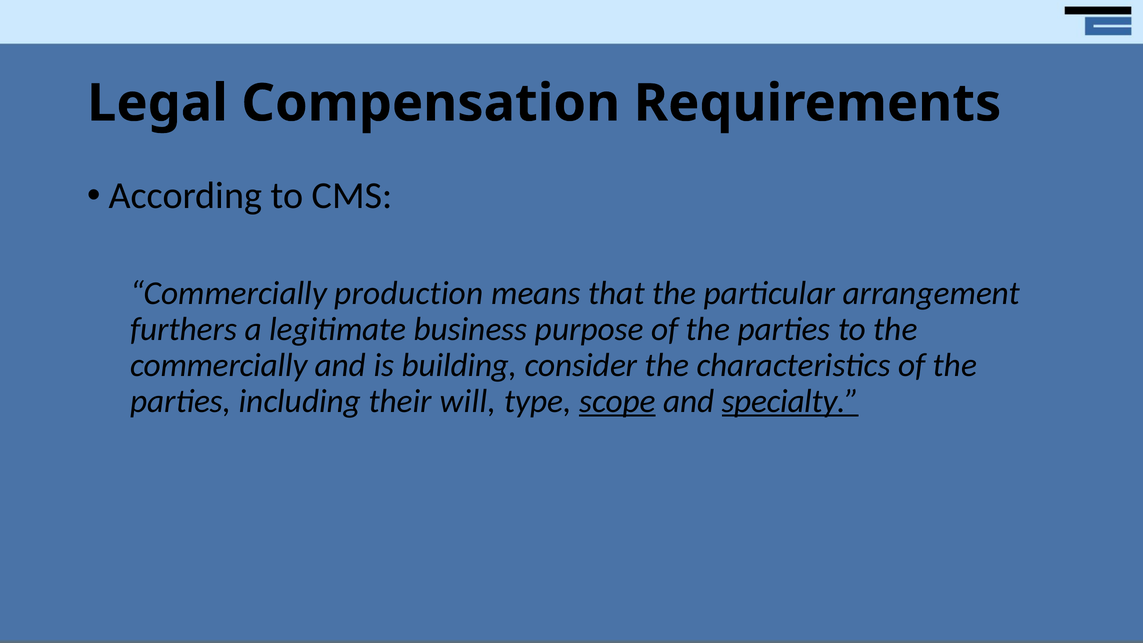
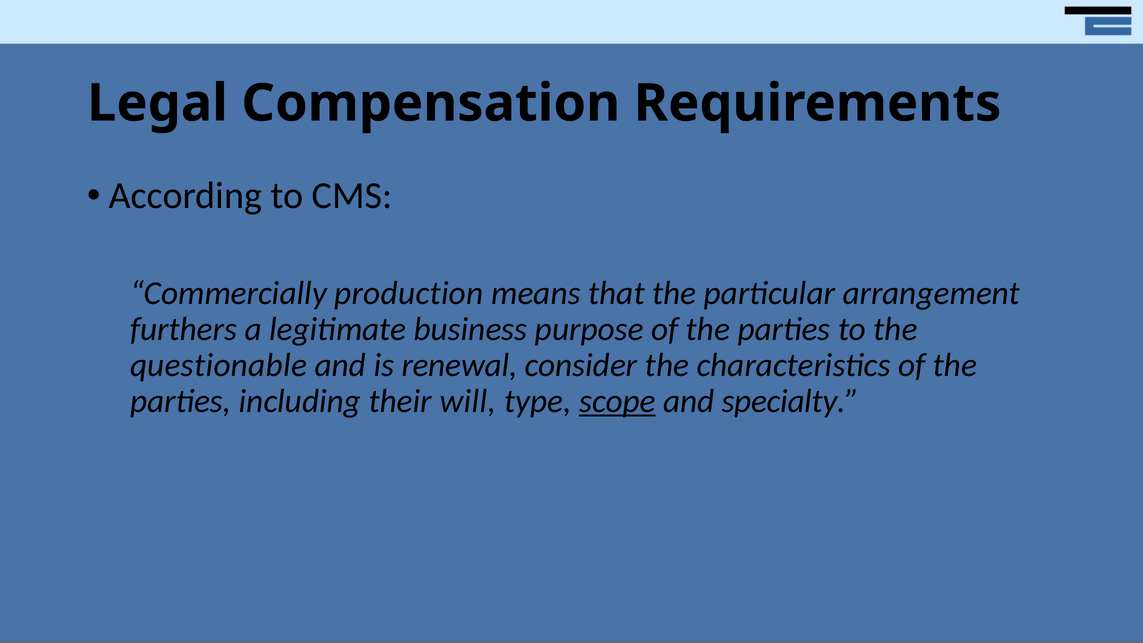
commercially: commercially -> questionable (218, 365)
building: building -> renewal (459, 365)
specialty underline: present -> none (790, 401)
